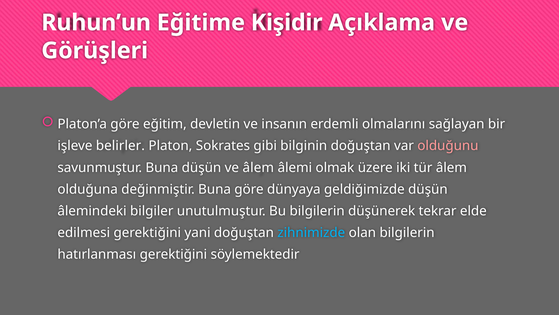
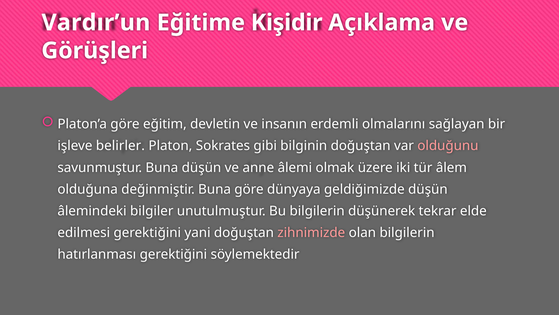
Ruhun’un: Ruhun’un -> Vardır’un (96, 23)
ve âlem: âlem -> anne (258, 167)
zihnimizde colour: light blue -> pink (311, 232)
